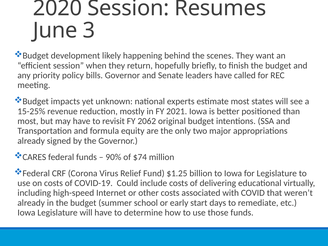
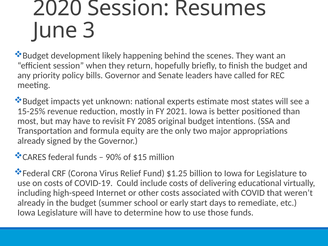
2062: 2062 -> 2085 (147, 121)
$74: $74 -> $15 (140, 157)
